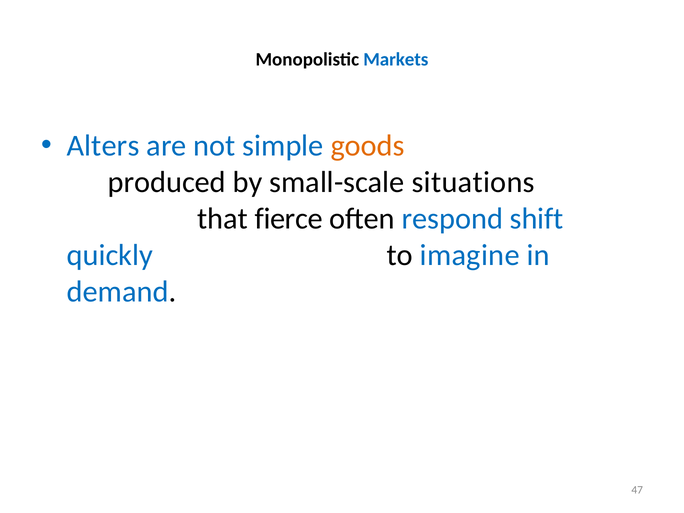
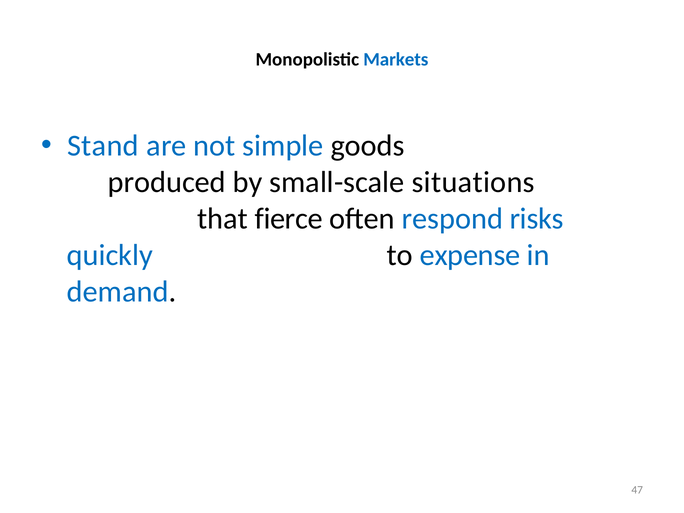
Alters: Alters -> Stand (103, 146)
goods colour: orange -> black (368, 146)
shift: shift -> risks (537, 219)
imagine: imagine -> expense (470, 255)
